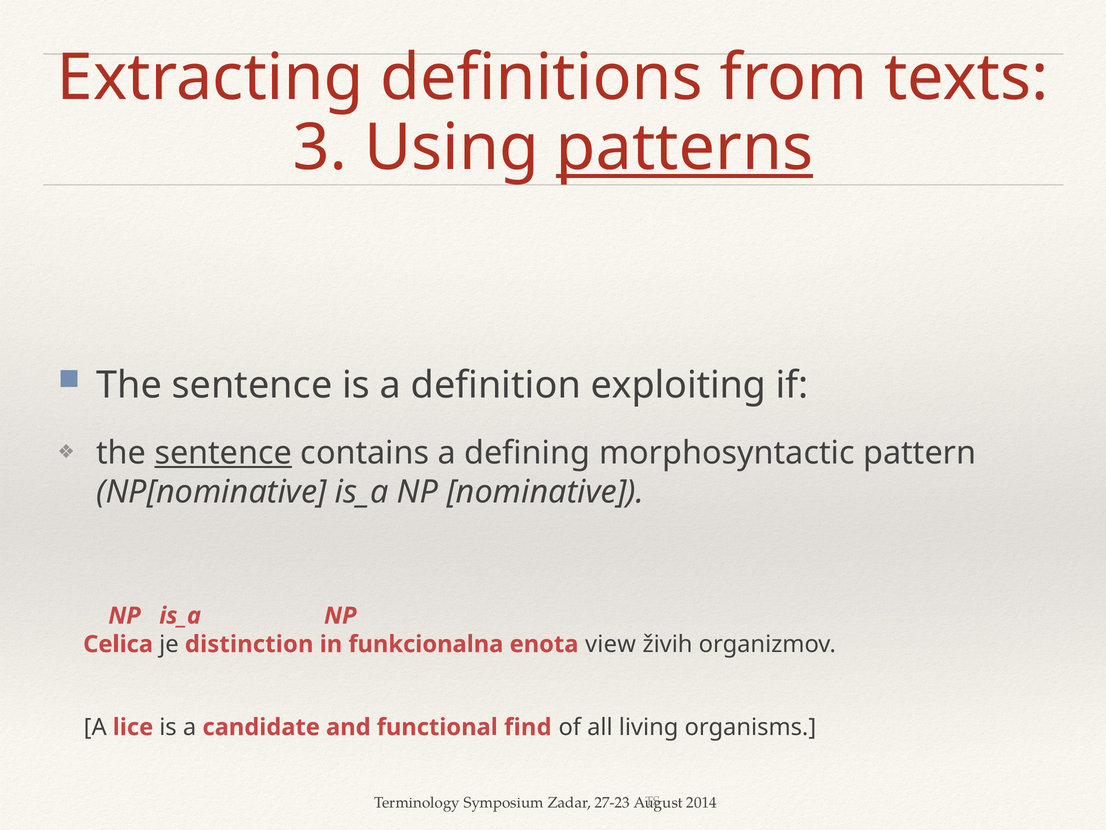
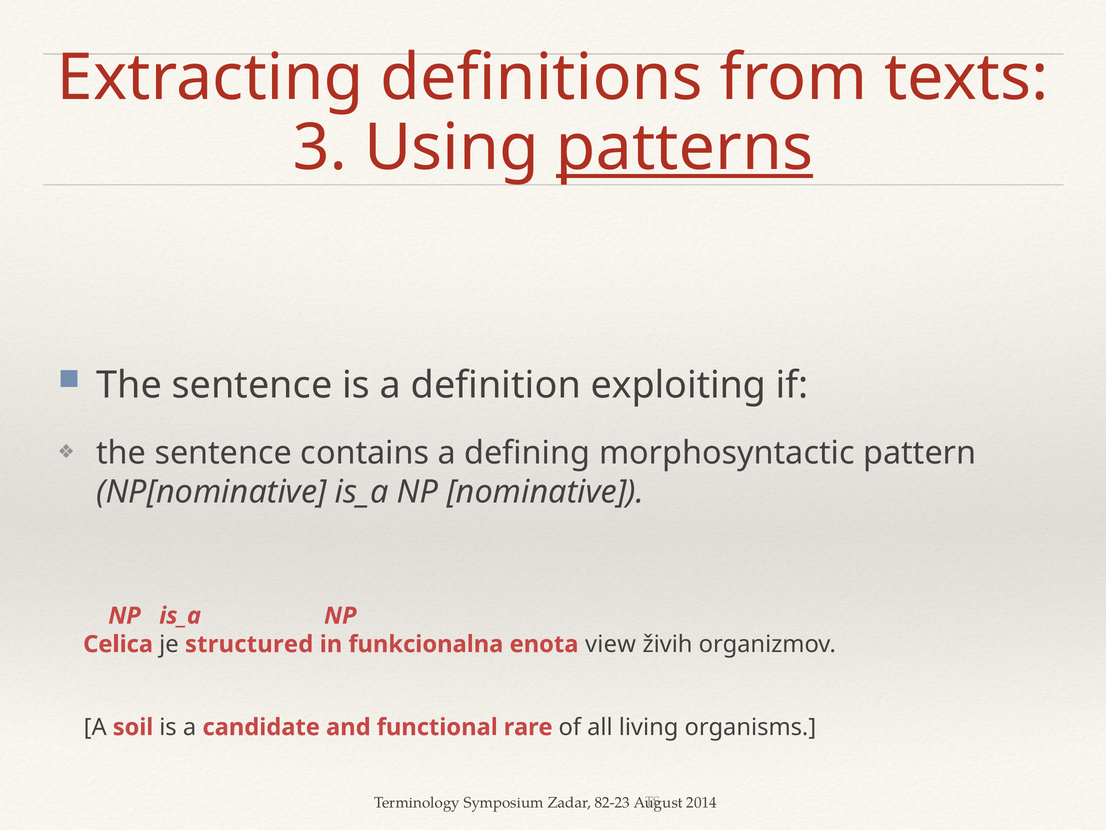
sentence underline: present -> none (223, 453)
distinction: distinction -> structured (249, 644)
lice: lice -> soil (133, 727)
find: find -> rare (528, 727)
27-23: 27-23 -> 82-23 (612, 802)
